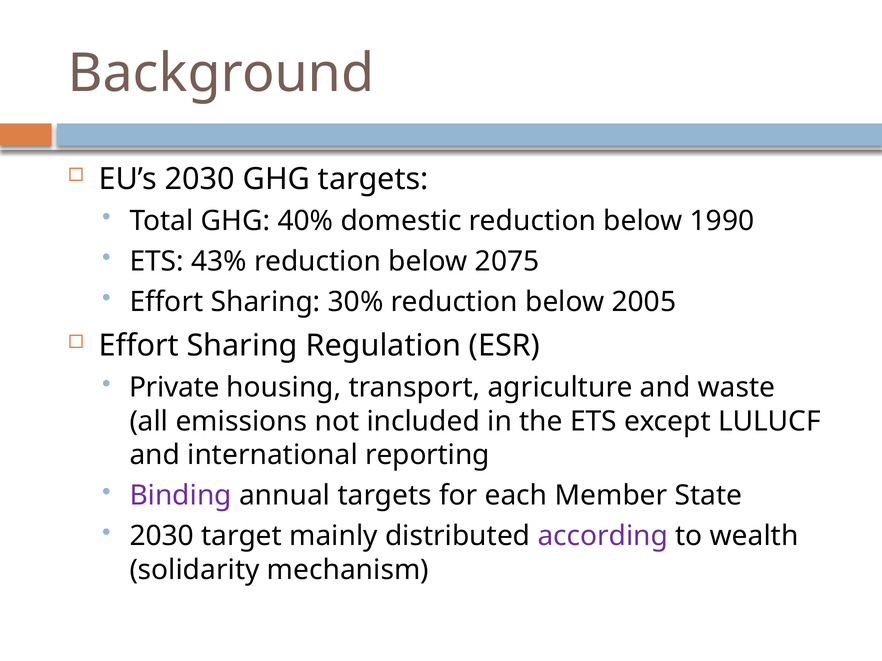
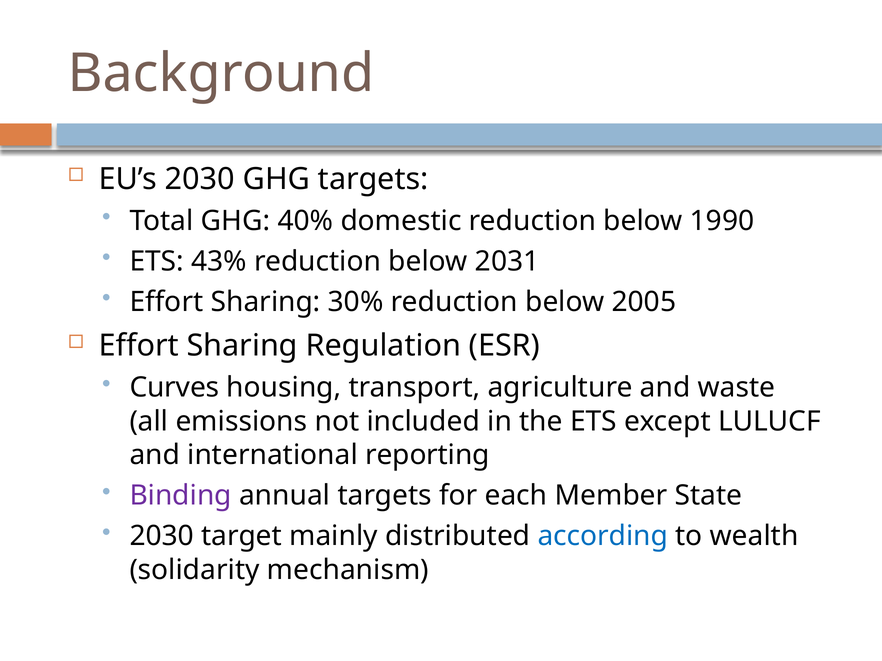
2075: 2075 -> 2031 (507, 262)
Private: Private -> Curves (174, 388)
according colour: purple -> blue (603, 537)
